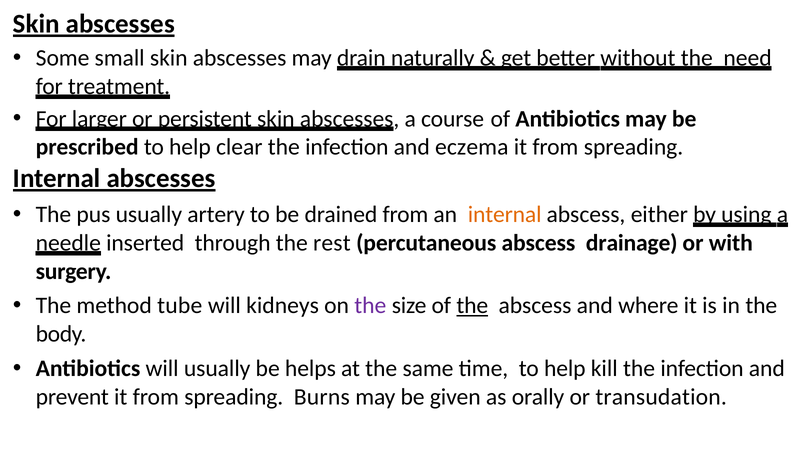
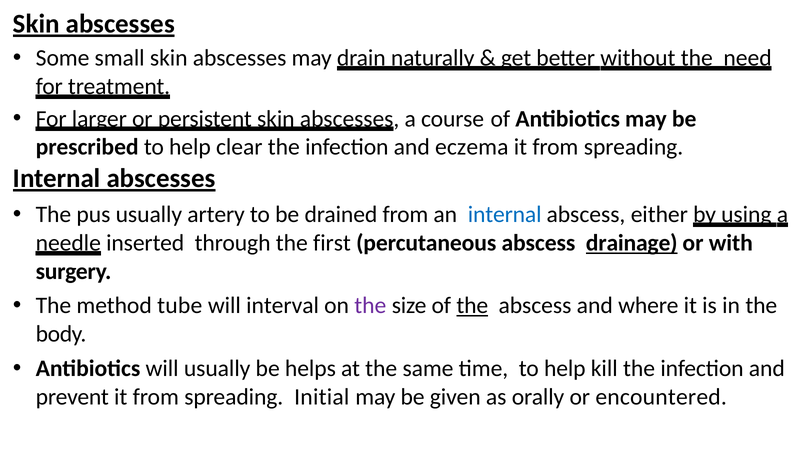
internal colour: orange -> blue (505, 215)
rest: rest -> first (332, 243)
drainage underline: none -> present (632, 243)
kidneys: kidneys -> interval (283, 306)
Burns: Burns -> Initial (322, 397)
transudation: transudation -> encountered (661, 397)
